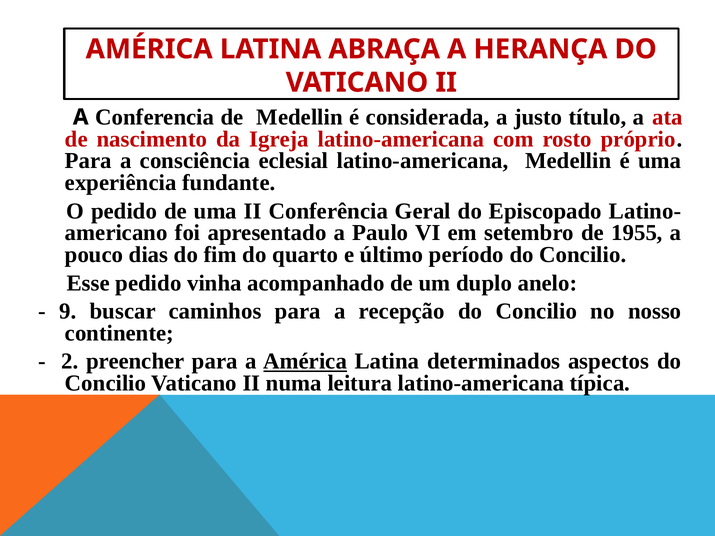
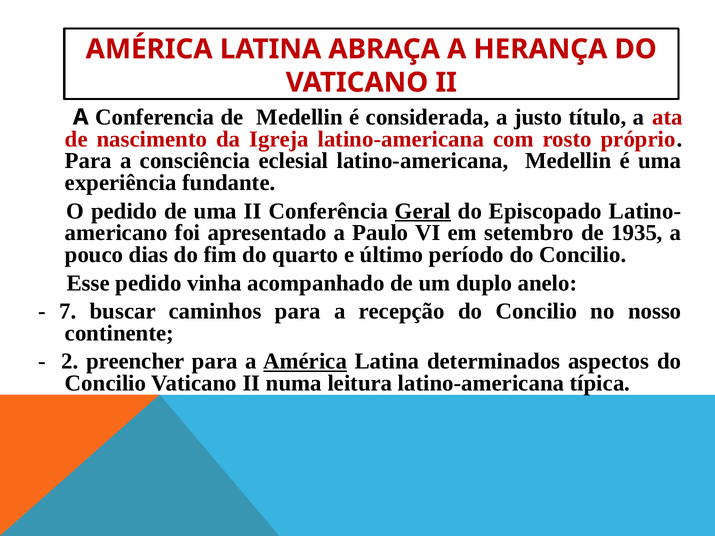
Geral underline: none -> present (423, 211)
1955: 1955 -> 1935 (637, 233)
9: 9 -> 7 (68, 311)
